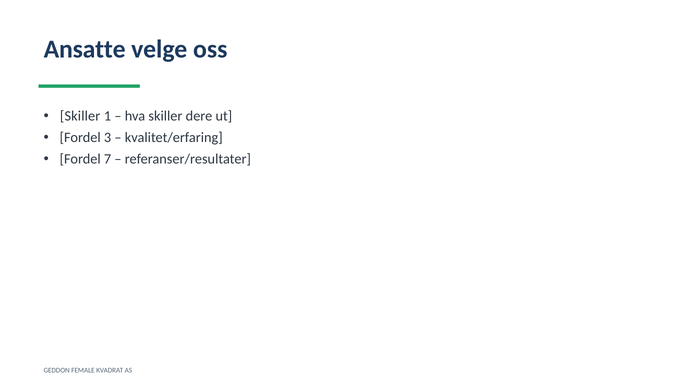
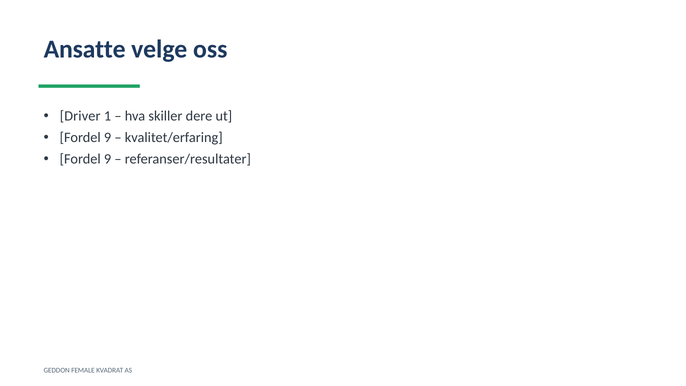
Skiller: Skiller -> Driver (80, 116)
3: 3 -> 9 (108, 138)
7: 7 -> 9 (108, 159)
